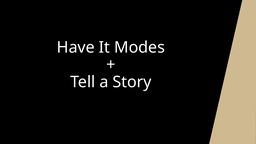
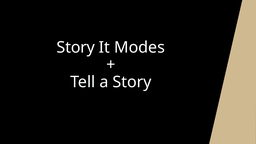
Have: Have -> Story (76, 47)
